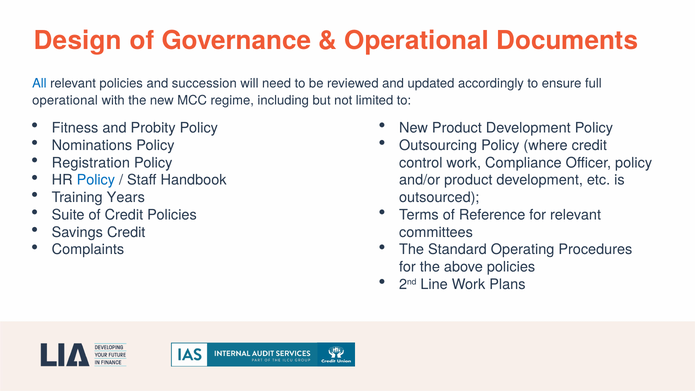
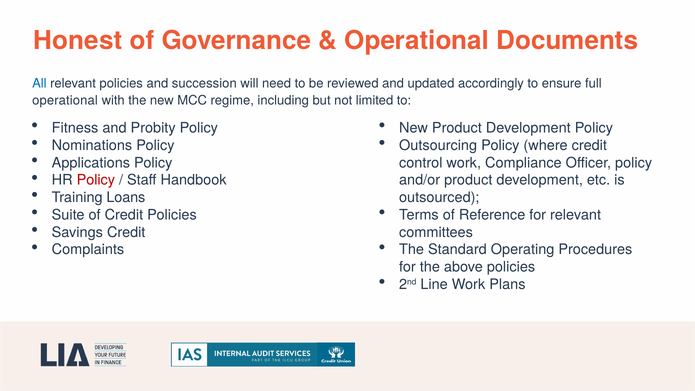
Design: Design -> Honest (78, 41)
Registration: Registration -> Applications (91, 163)
Policy colour: blue -> red (96, 180)
Years: Years -> Loans (126, 197)
